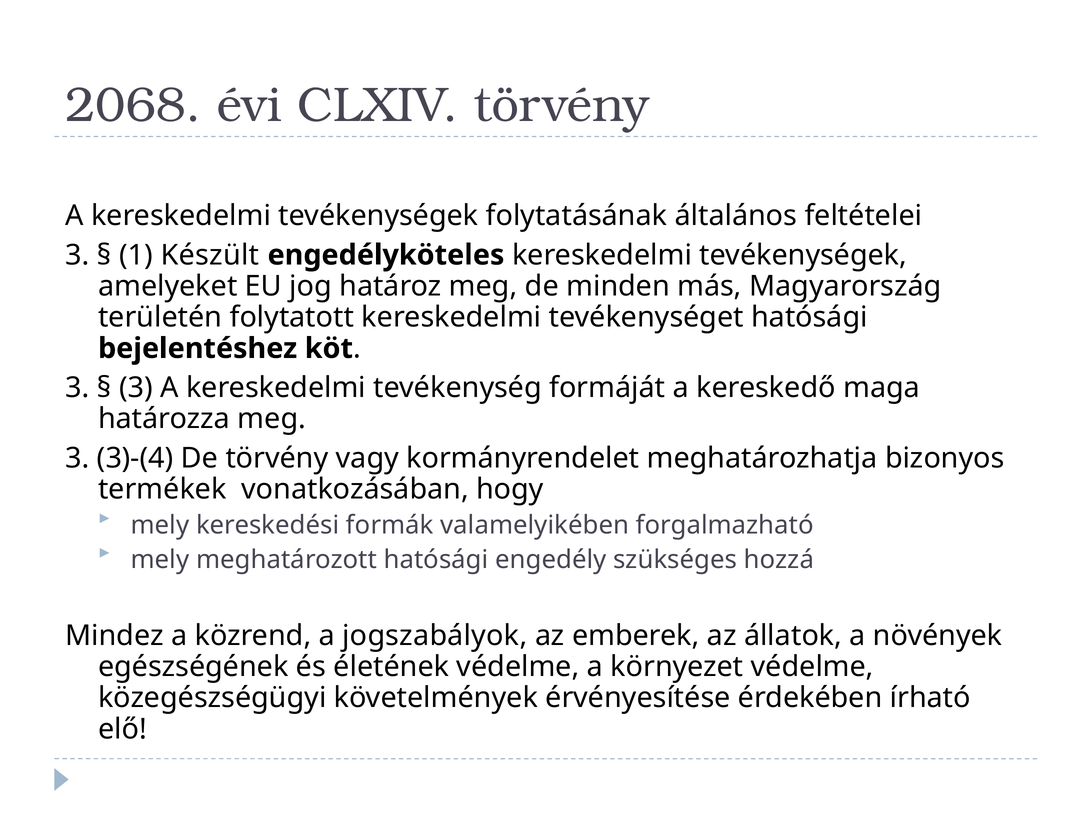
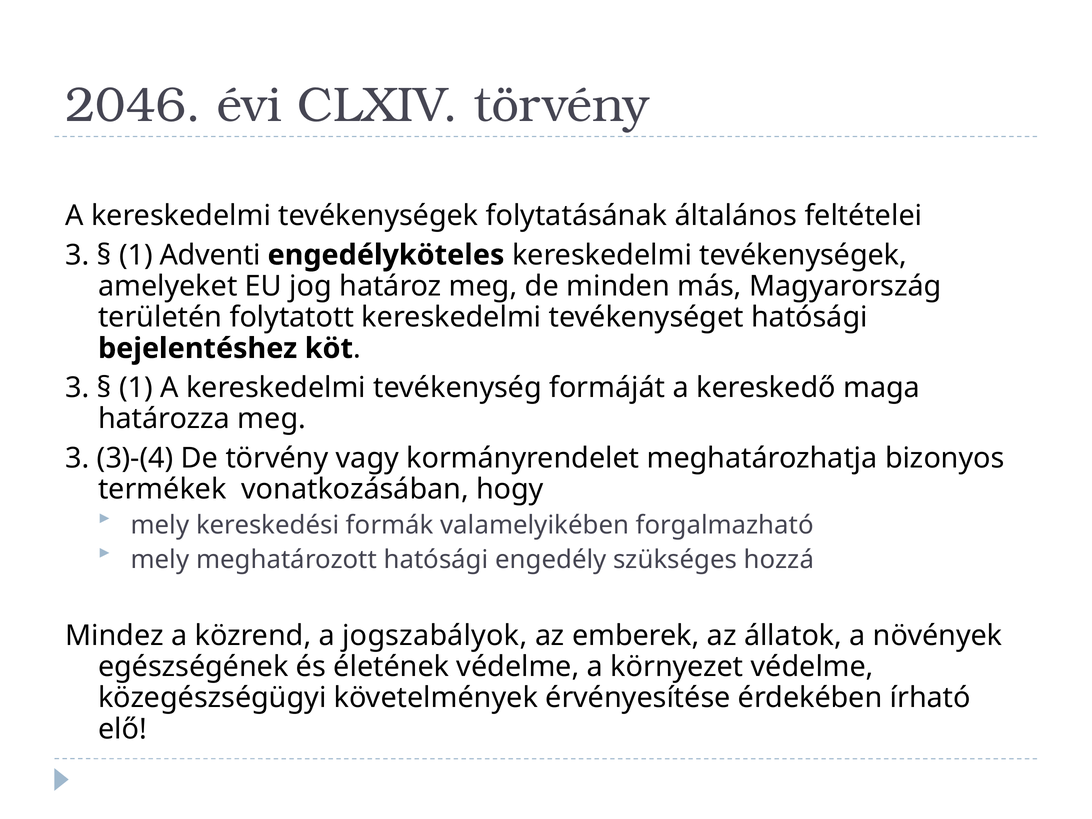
2068: 2068 -> 2046 (133, 105)
Készült: Készült -> Adventi (210, 255)
3: 3 -> 1 (136, 388)
